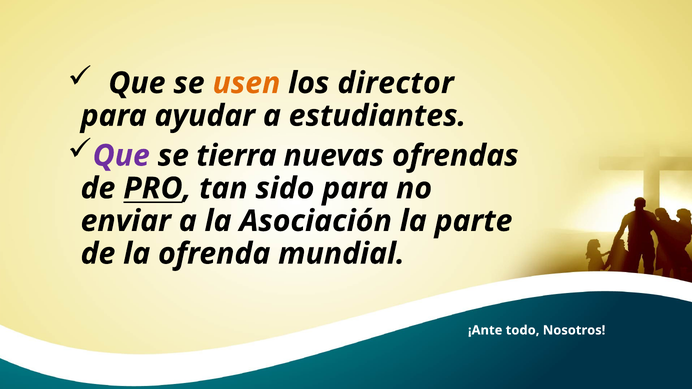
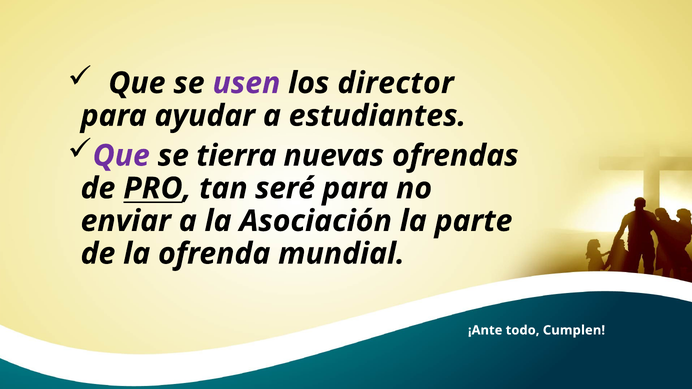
usen colour: orange -> purple (246, 83)
sido: sido -> seré (285, 188)
Nosotros: Nosotros -> Cumplen (574, 330)
